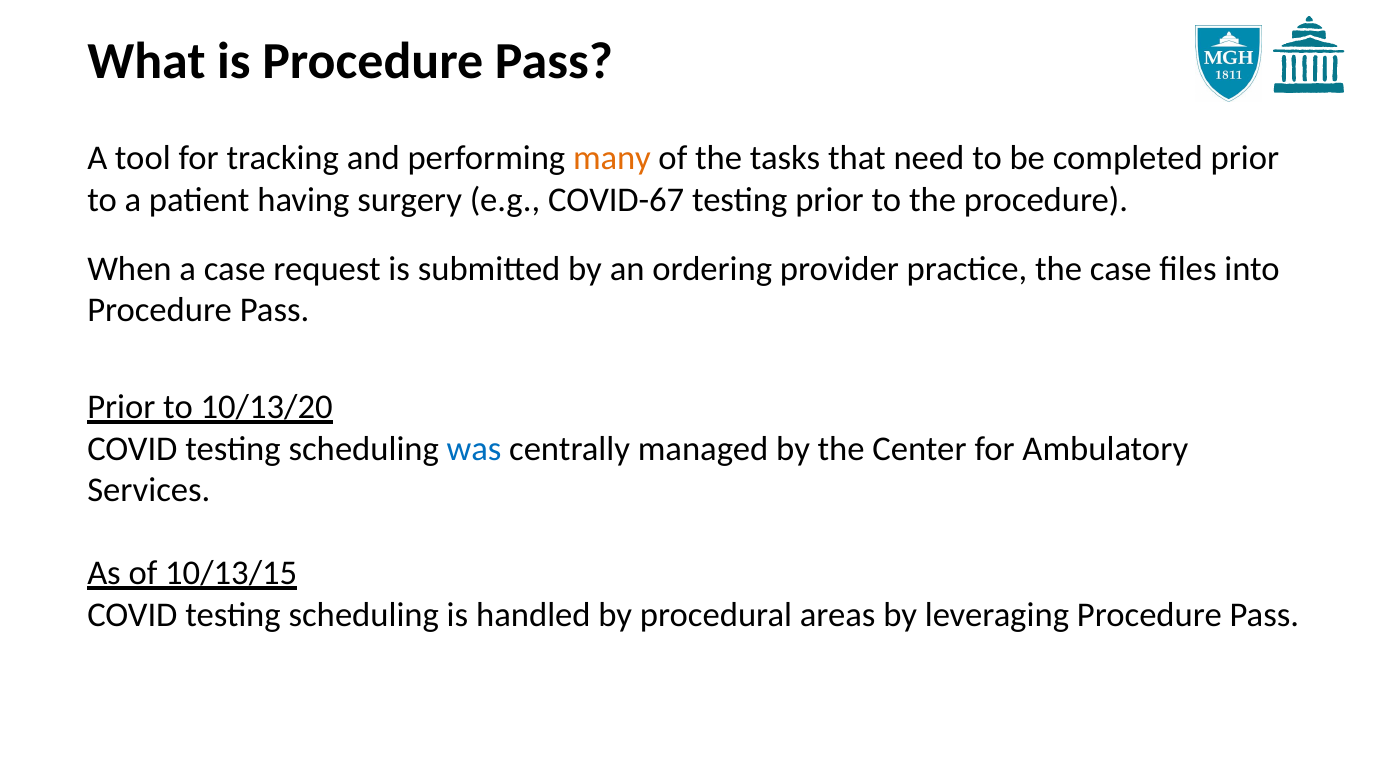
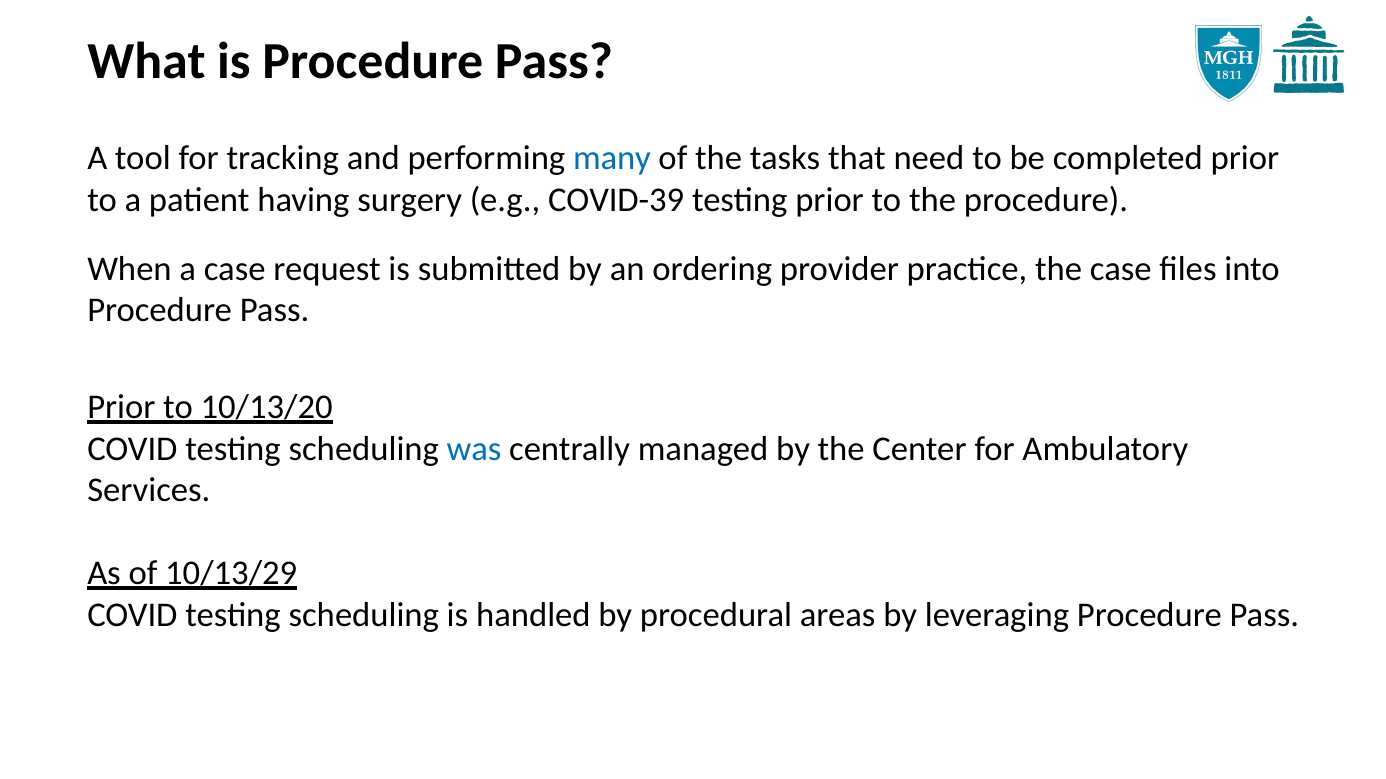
many colour: orange -> blue (612, 158)
COVID-67: COVID-67 -> COVID-39 (616, 200)
10/13/15: 10/13/15 -> 10/13/29 (231, 574)
